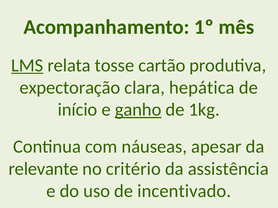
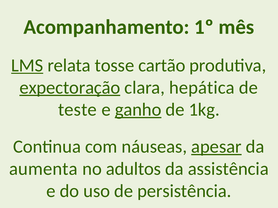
expectoração underline: none -> present (70, 88)
início: início -> teste (77, 110)
apesar underline: none -> present (216, 147)
relevante: relevante -> aumenta (43, 169)
critério: critério -> adultos (133, 169)
incentivado: incentivado -> persistência (184, 192)
